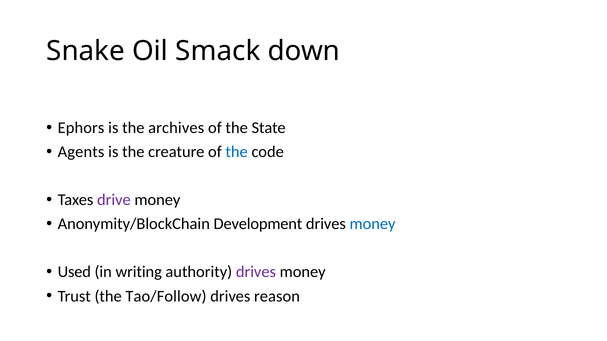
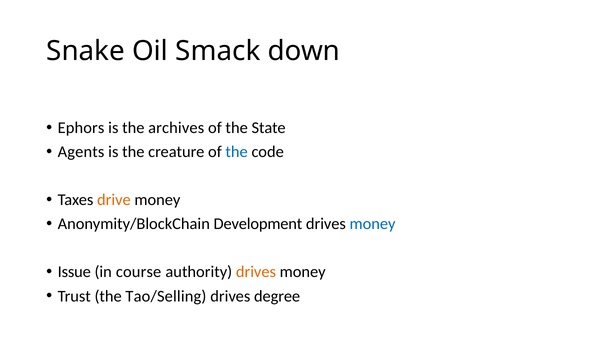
drive colour: purple -> orange (114, 200)
Used: Used -> Issue (74, 272)
writing: writing -> course (139, 272)
drives colour: purple -> orange (256, 272)
Tao/Follow: Tao/Follow -> Tao/Selling (166, 296)
reason: reason -> degree (277, 296)
